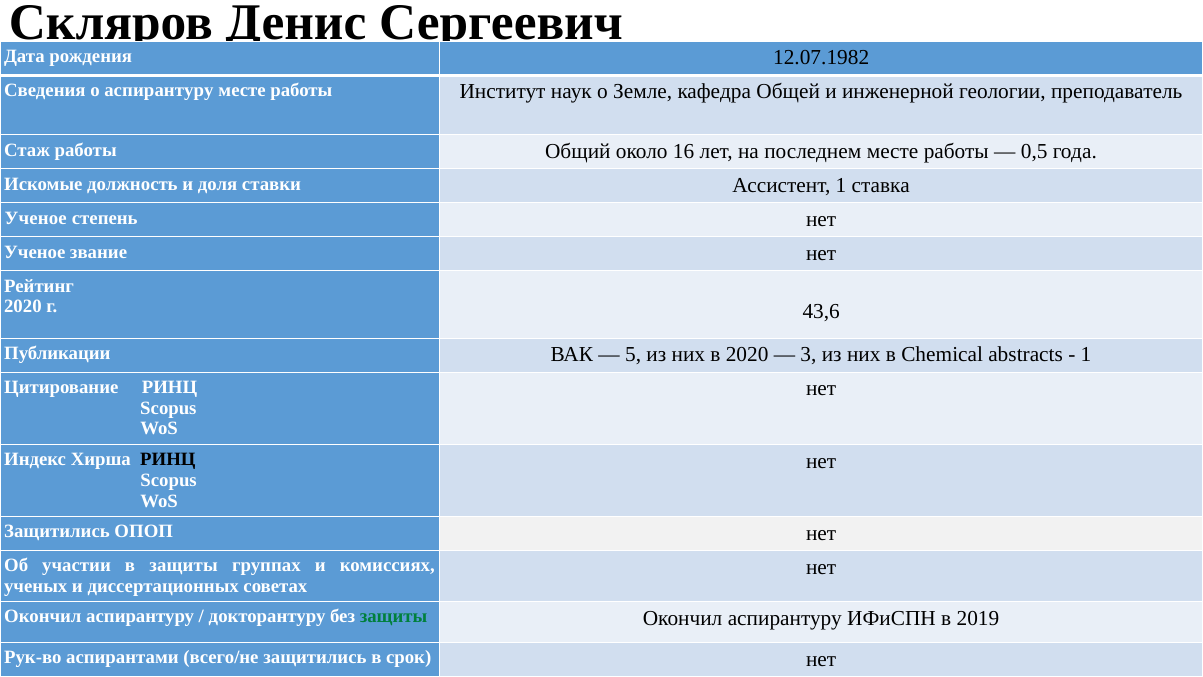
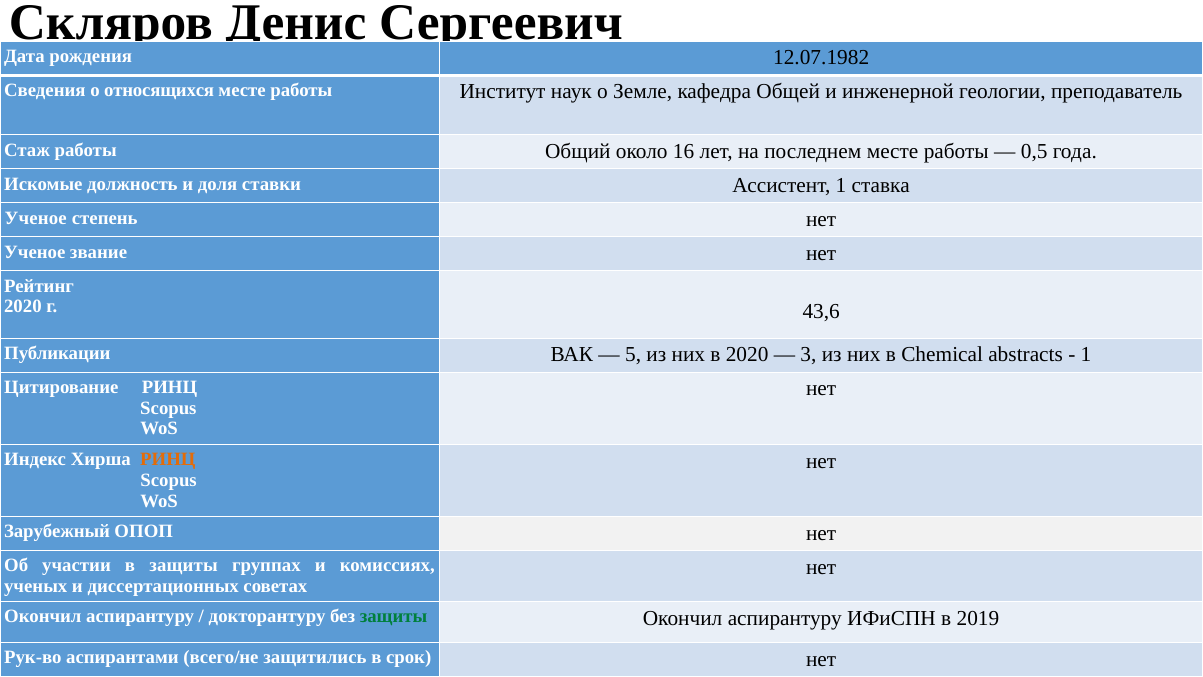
о аспирантуру: аспирантуру -> относящихся (159, 90)
РИНЦ colour: black -> orange (168, 459)
Защитились: Защитились -> Зарубежный (57, 531)
